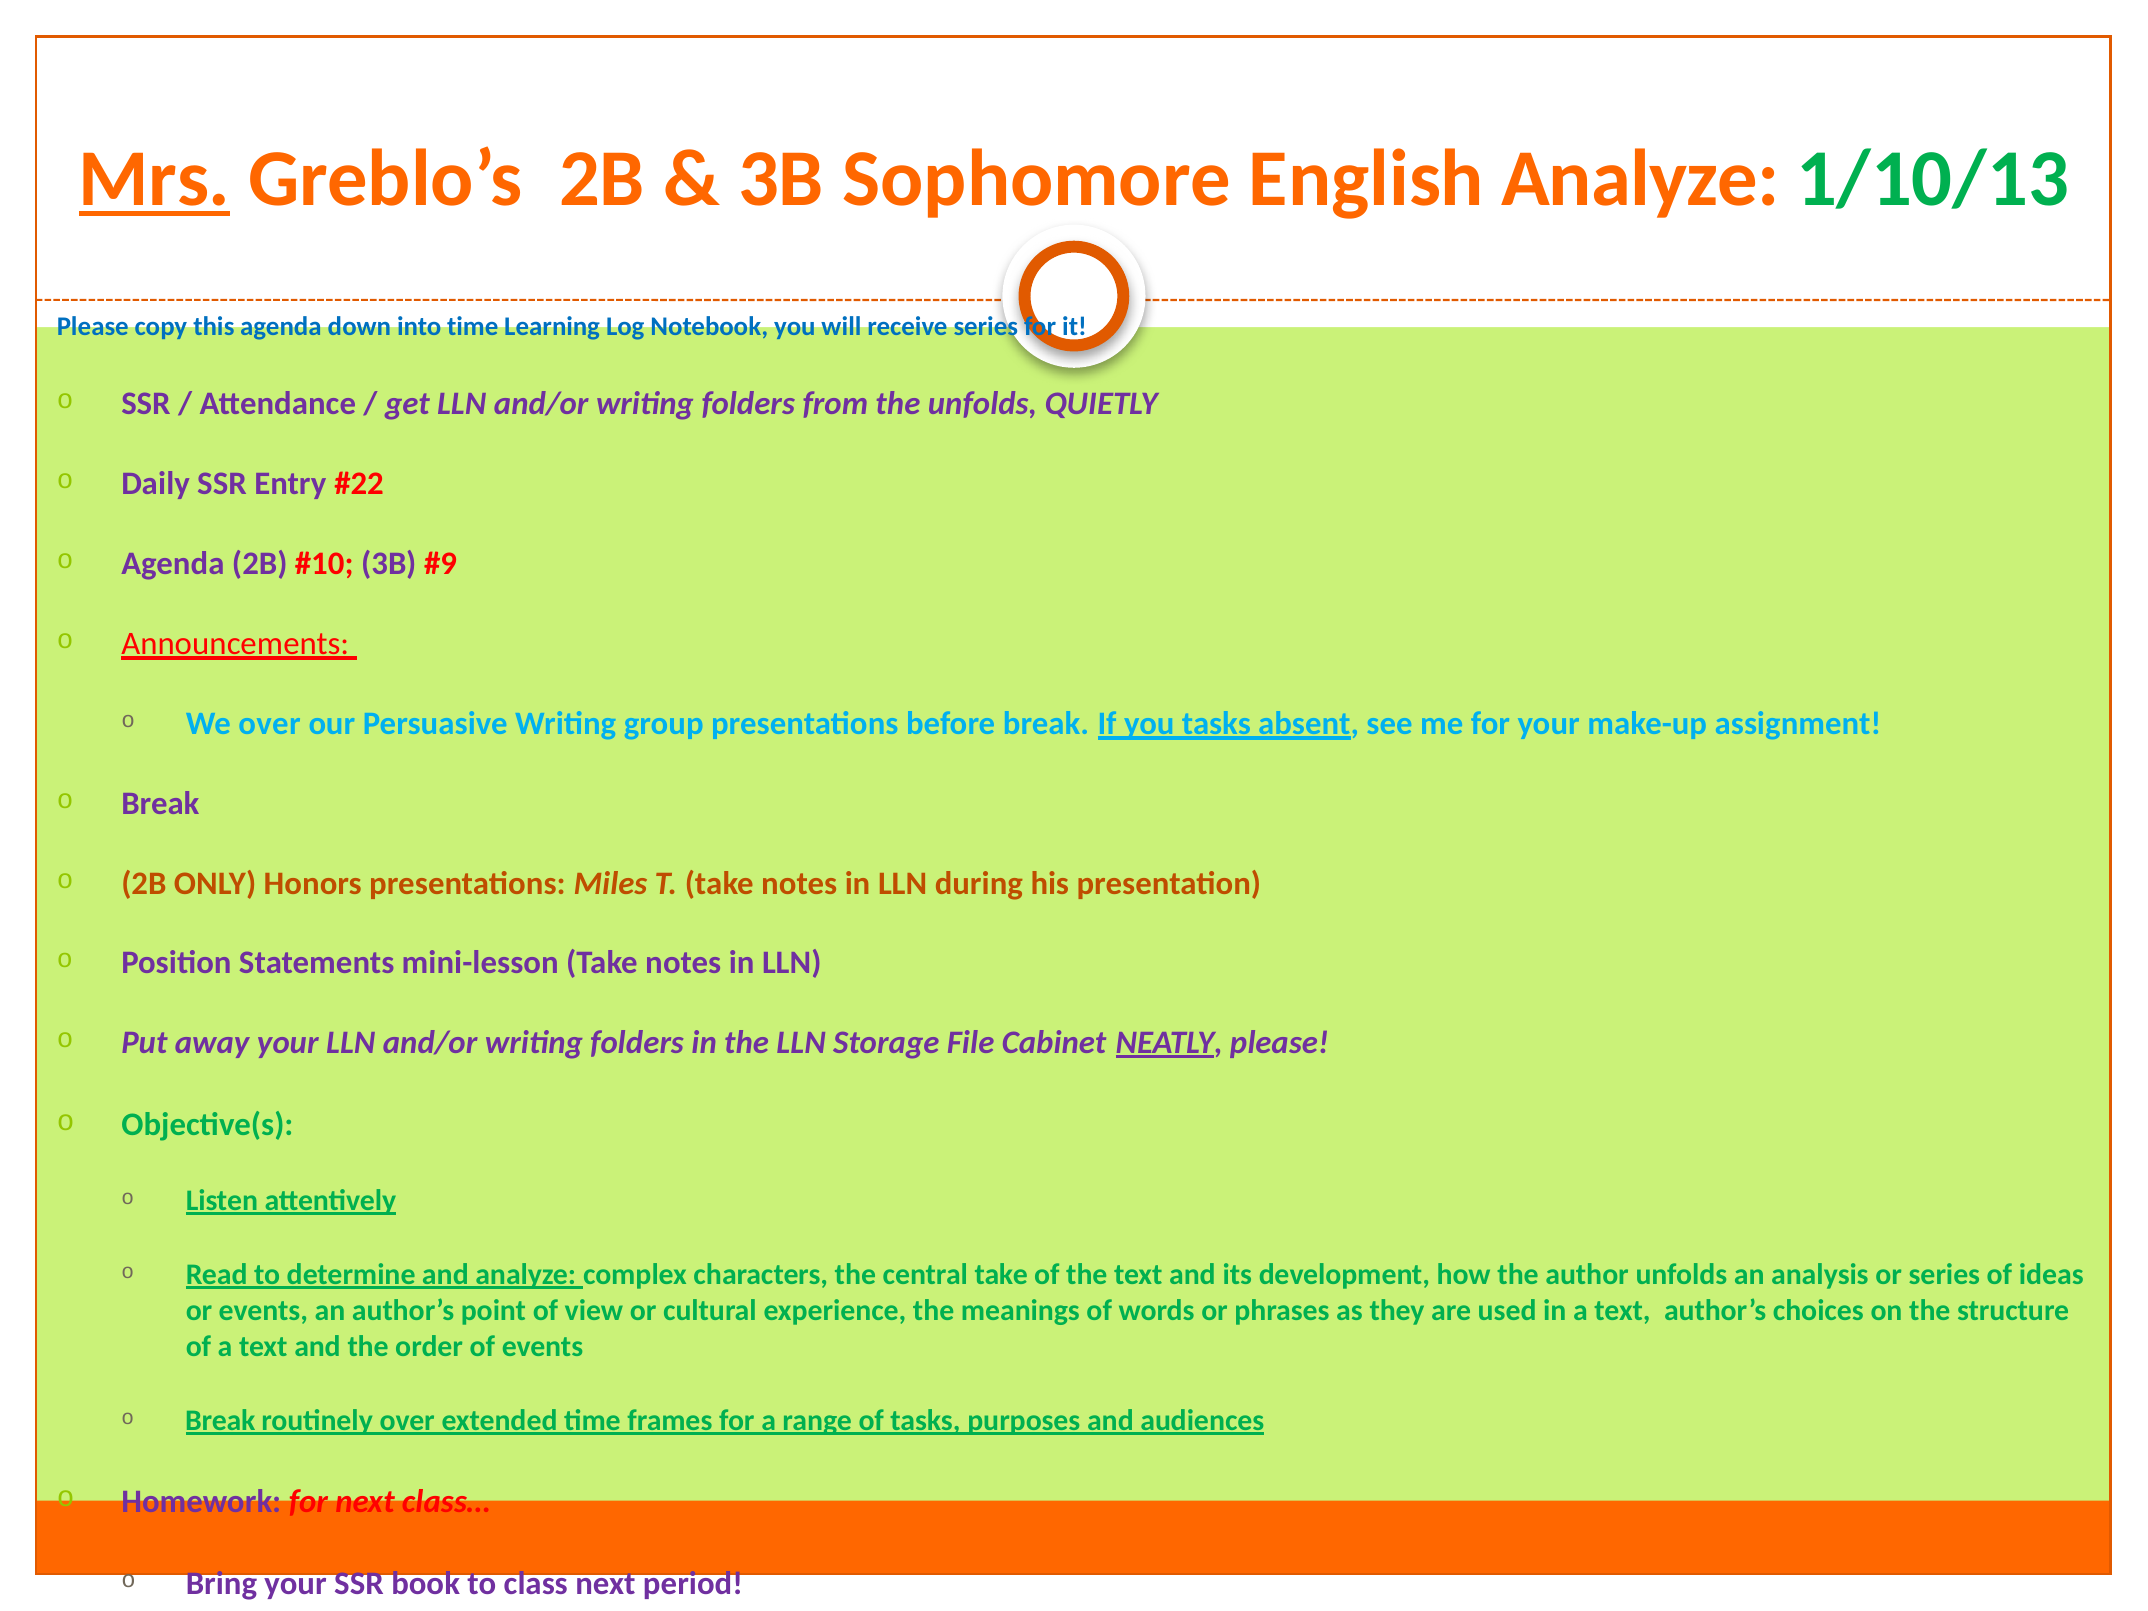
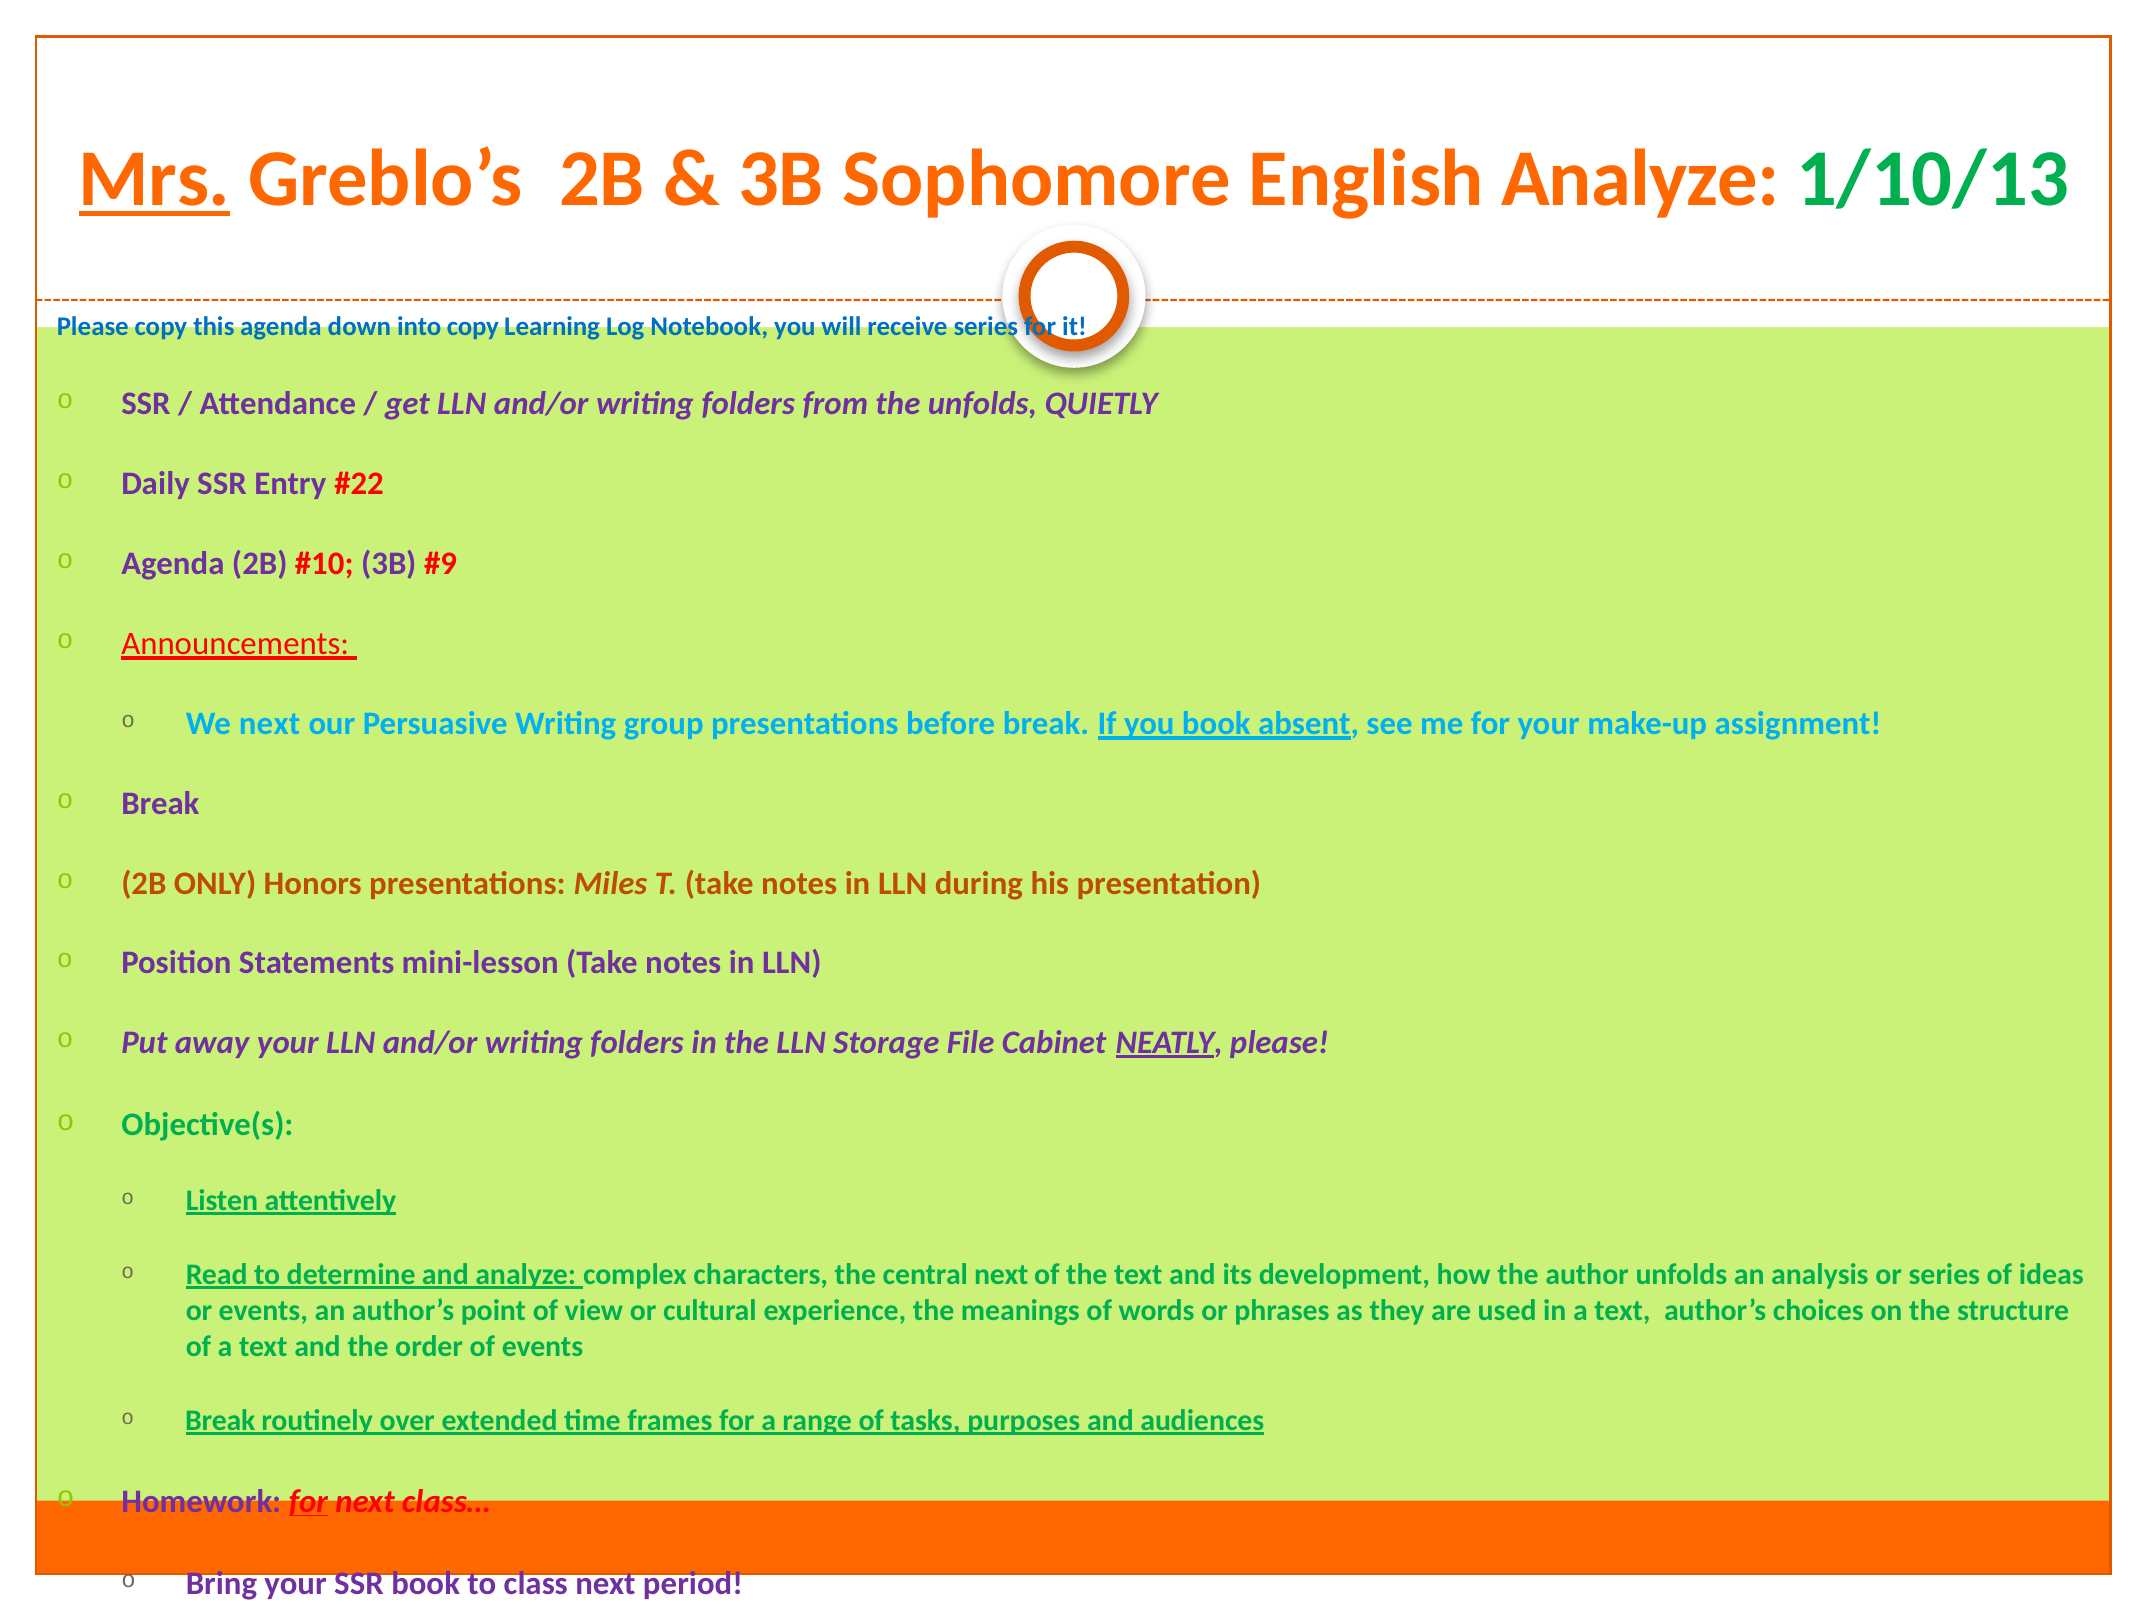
into time: time -> copy (473, 327)
We over: over -> next (270, 724)
you tasks: tasks -> book (1216, 724)
central take: take -> next (1001, 1275)
for underline: none -> present (308, 1501)
